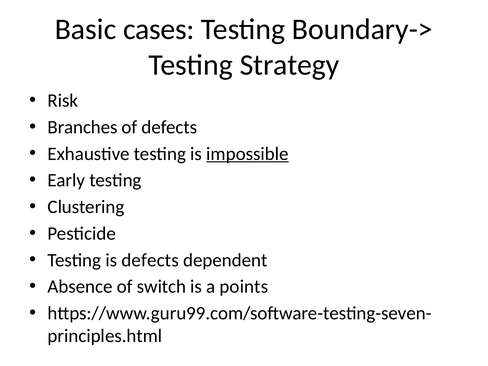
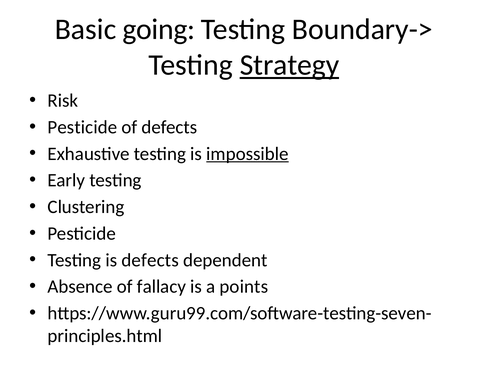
cases: cases -> going (159, 29)
Strategy underline: none -> present (289, 65)
Branches: Branches -> Pesticide (82, 127)
switch: switch -> fallacy (161, 287)
